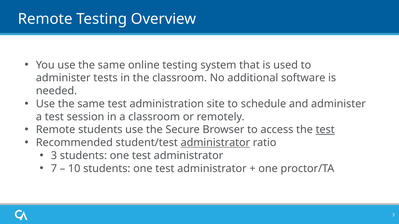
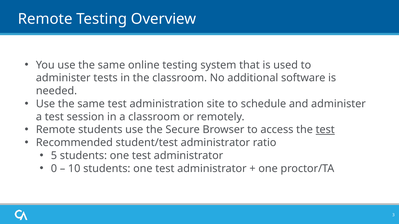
administrator underline: present -> none (215, 143)
3: 3 -> 5 (54, 156)
7: 7 -> 0 (54, 169)
